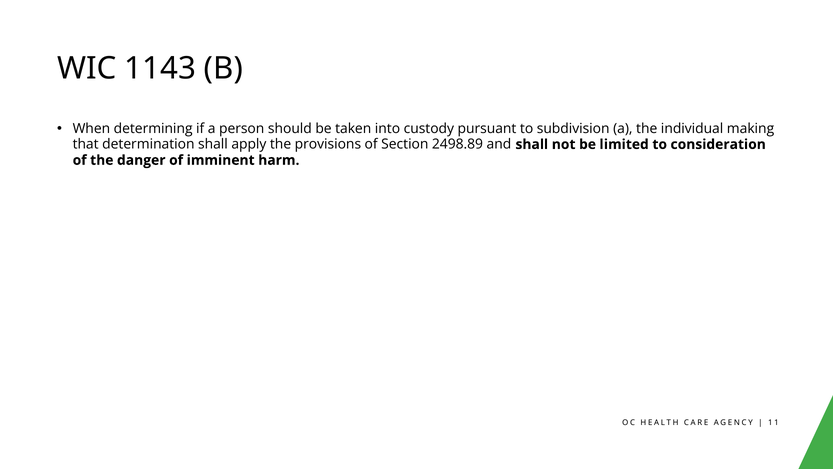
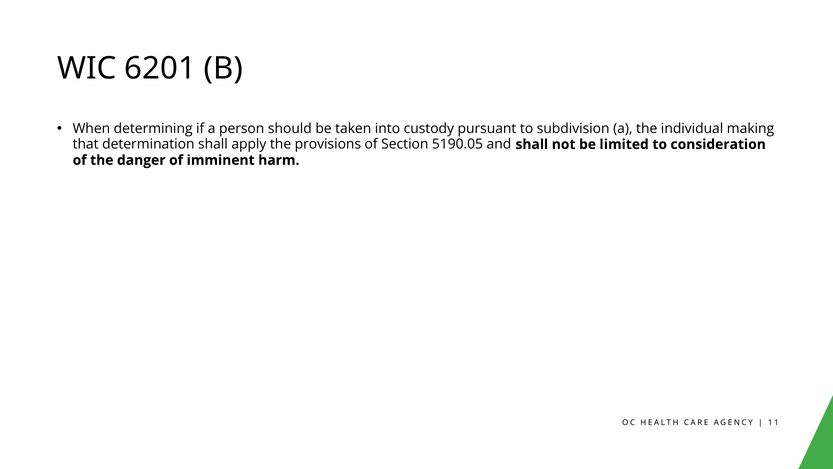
1143: 1143 -> 6201 (160, 68)
2498.89: 2498.89 -> 5190.05 (457, 144)
